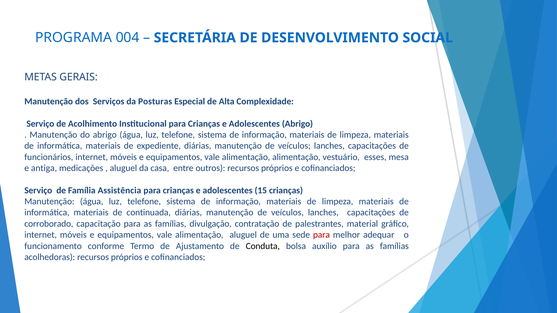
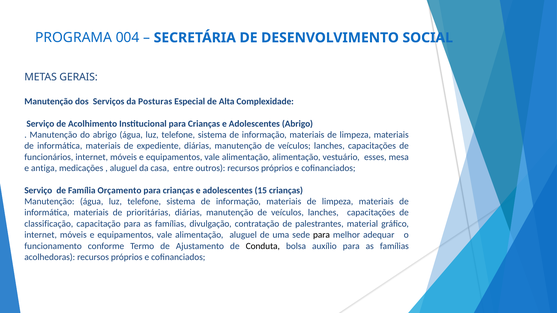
Assistência: Assistência -> Orçamento (119, 191)
continuada: continuada -> prioritárias (149, 213)
corroborado: corroborado -> classificação (49, 224)
para colour: red -> black (322, 235)
